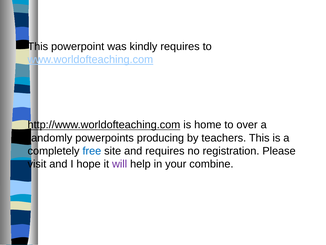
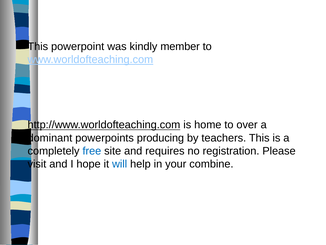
kindly requires: requires -> member (180, 46)
randomly: randomly -> dominant (50, 138)
will colour: purple -> blue (120, 164)
